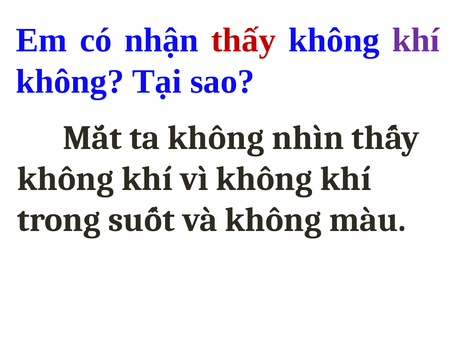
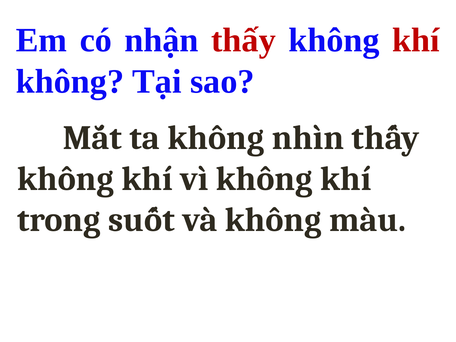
khí colour: purple -> red (416, 40)
